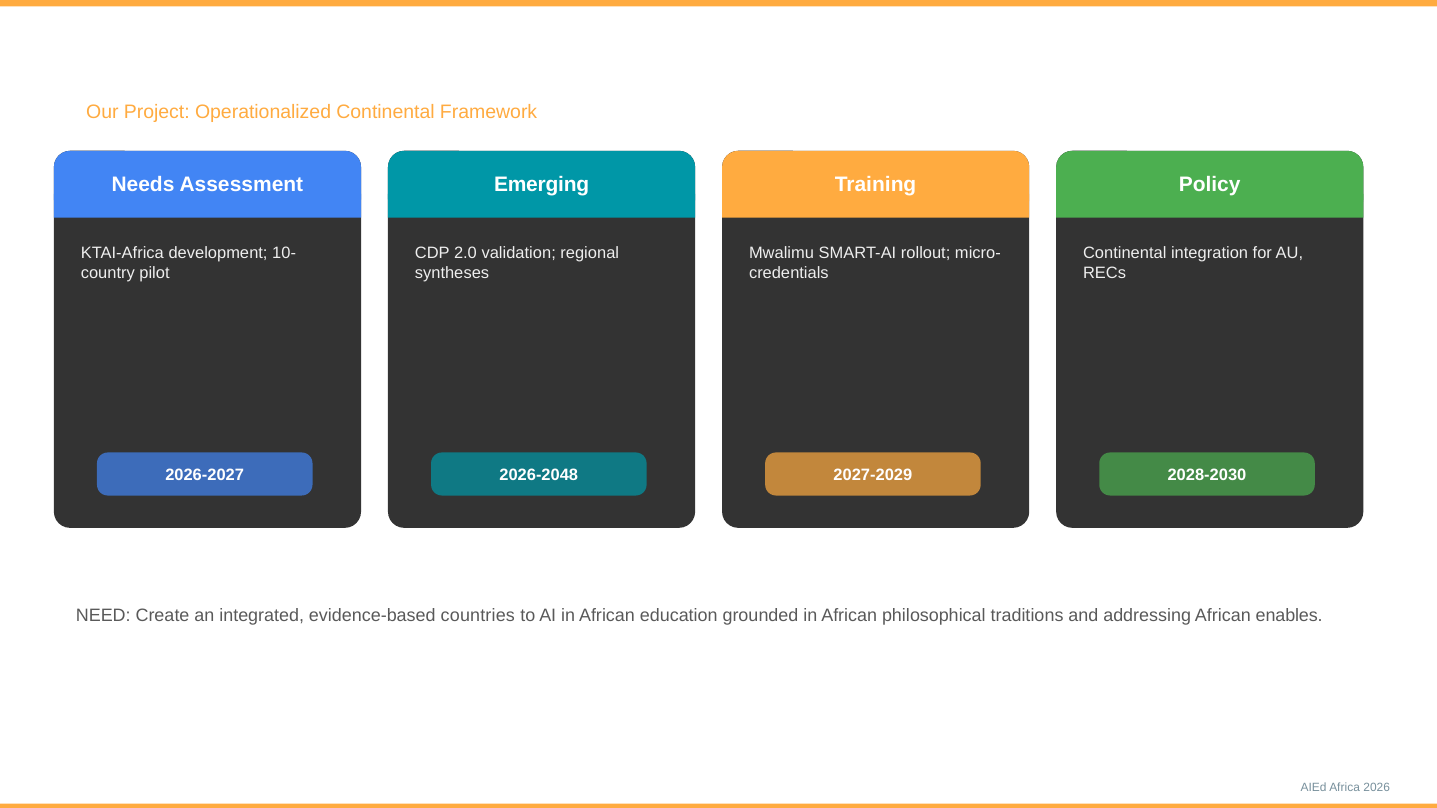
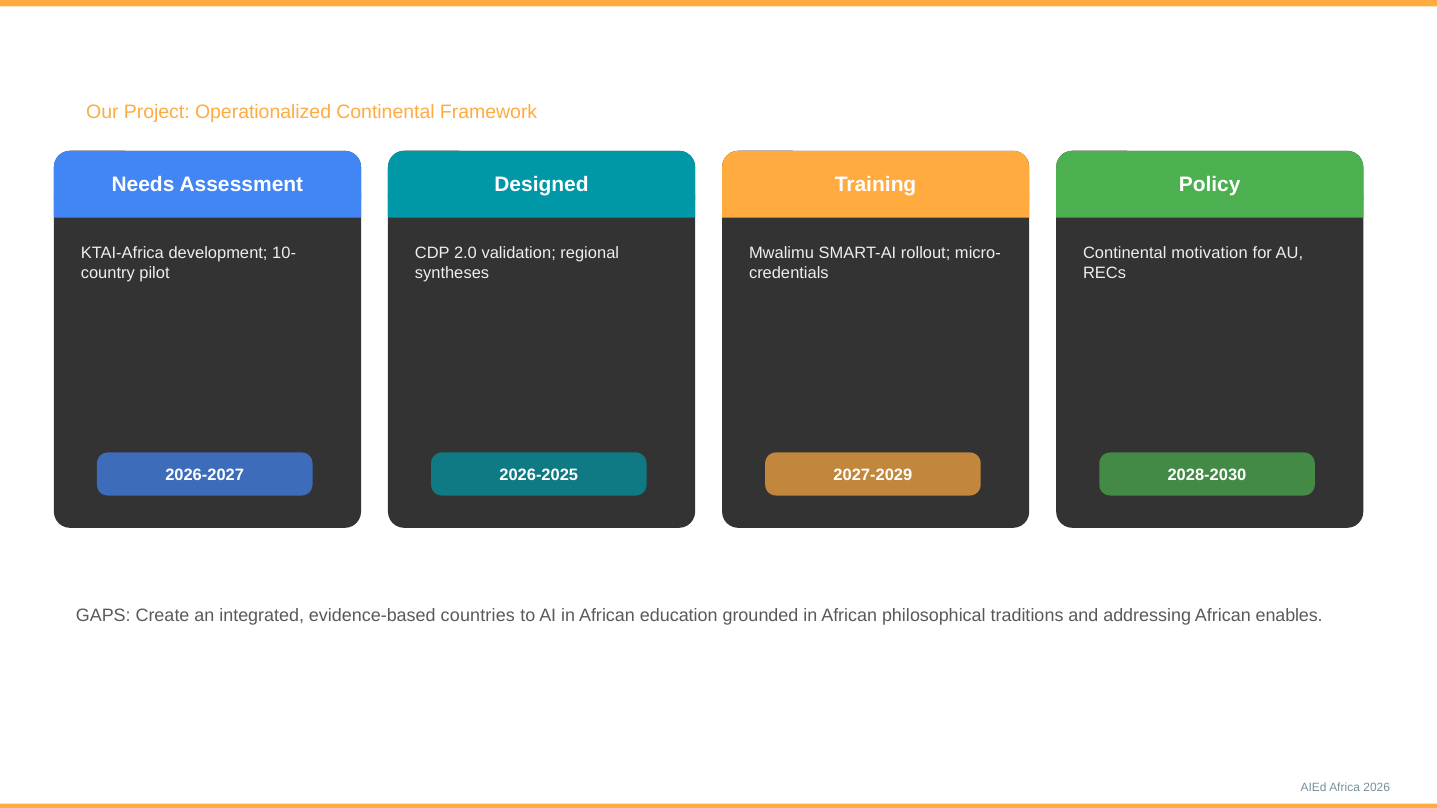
Emerging: Emerging -> Designed (541, 185)
integration: integration -> motivation (1209, 253)
2026-2048: 2026-2048 -> 2026-2025 (539, 475)
NEED: NEED -> GAPS (103, 616)
